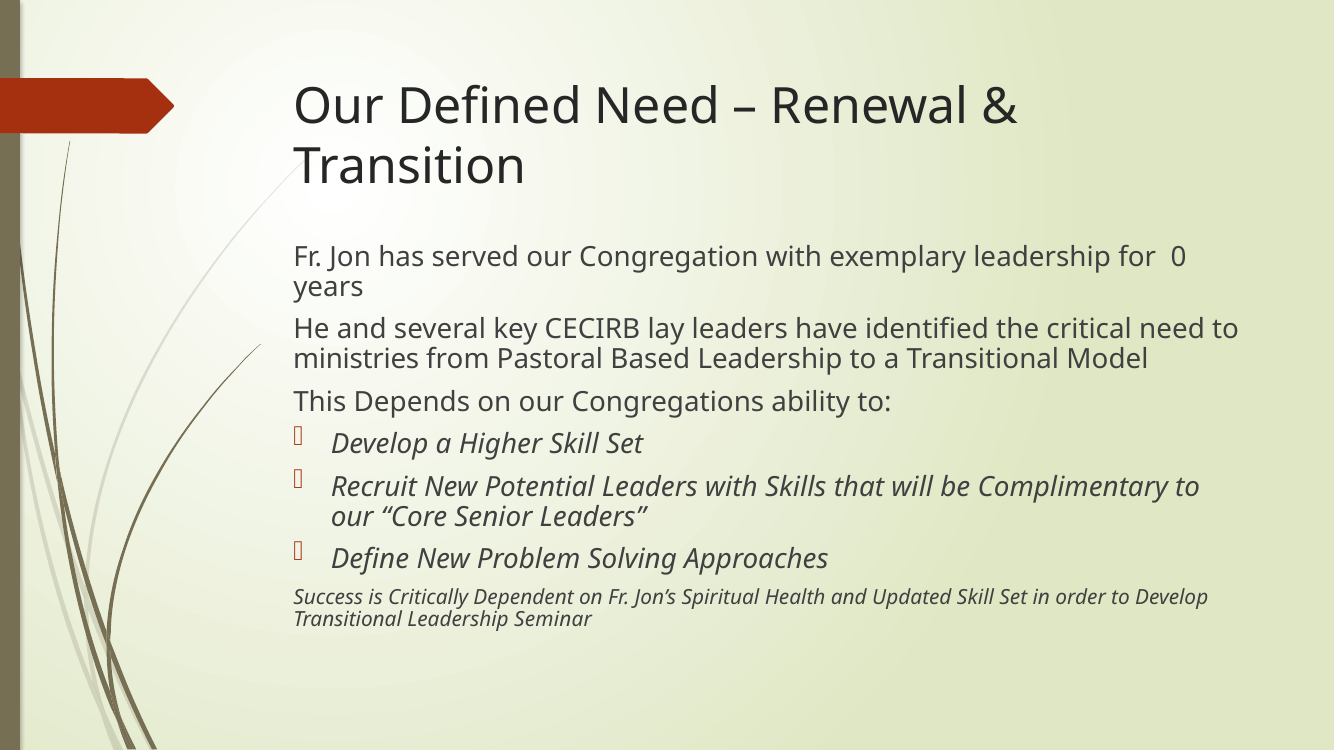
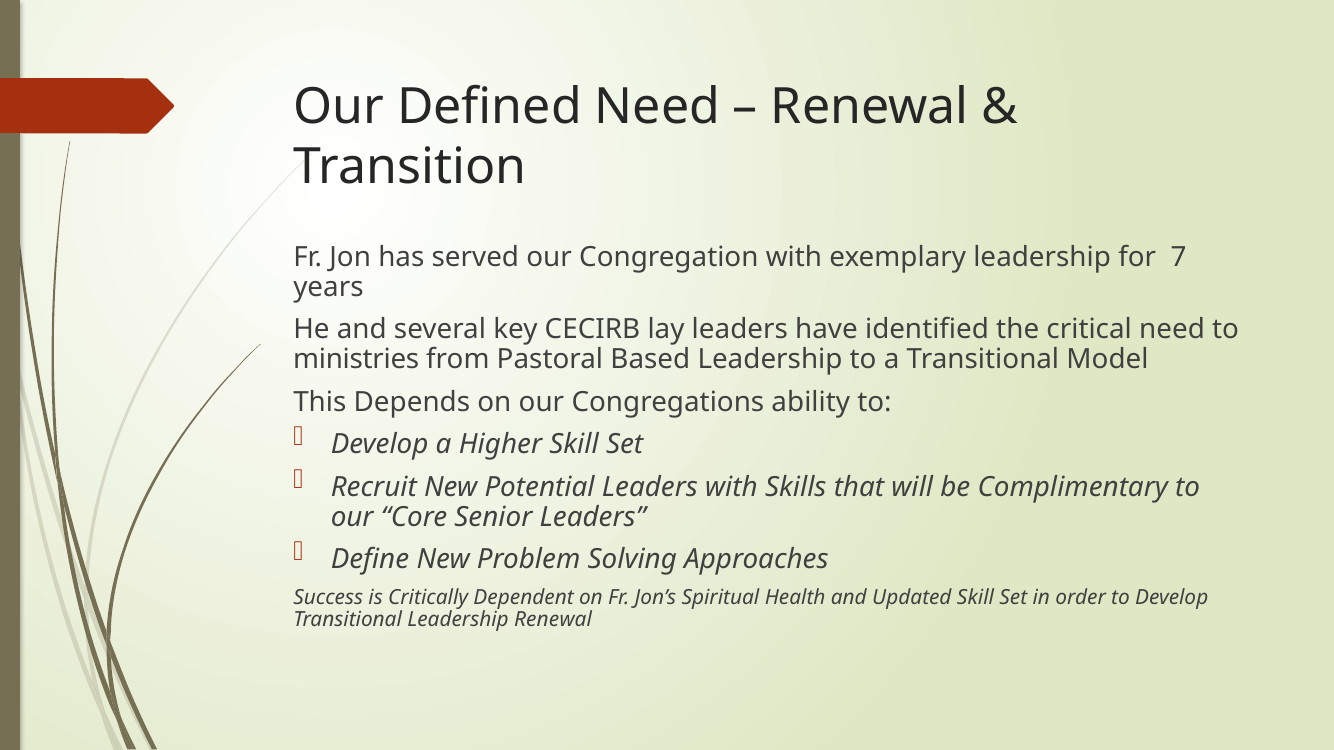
0: 0 -> 7 (1179, 257)
Leadership Seminar: Seminar -> Renewal (553, 620)
